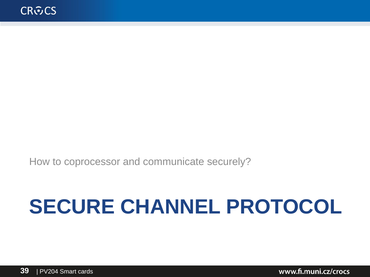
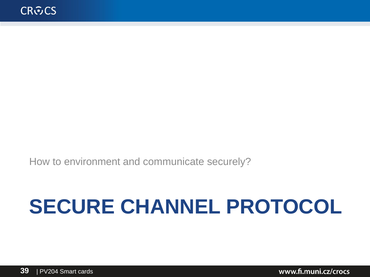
coprocessor: coprocessor -> environment (92, 162)
